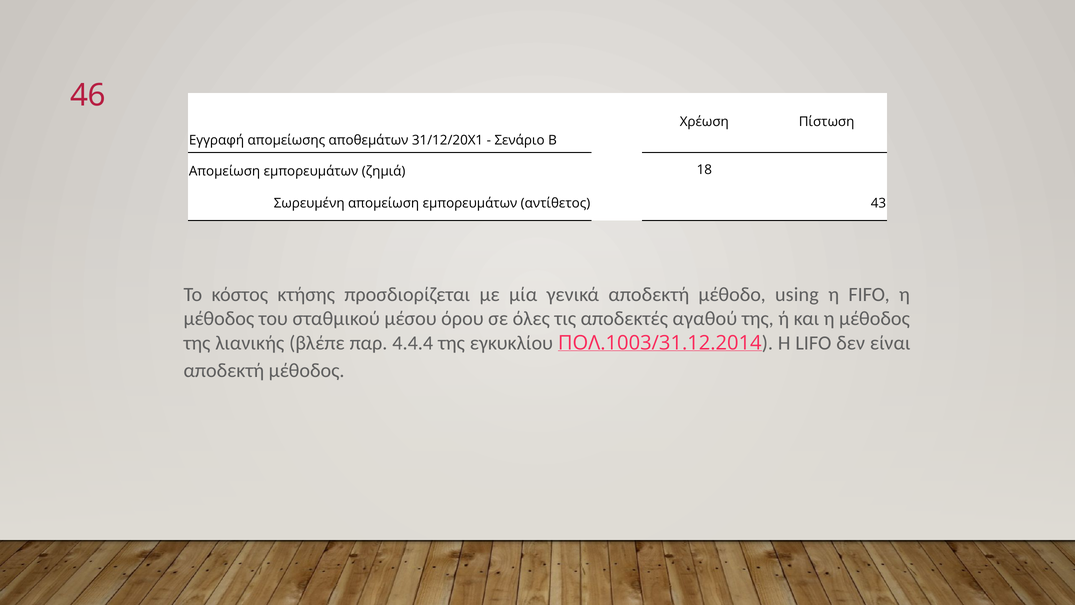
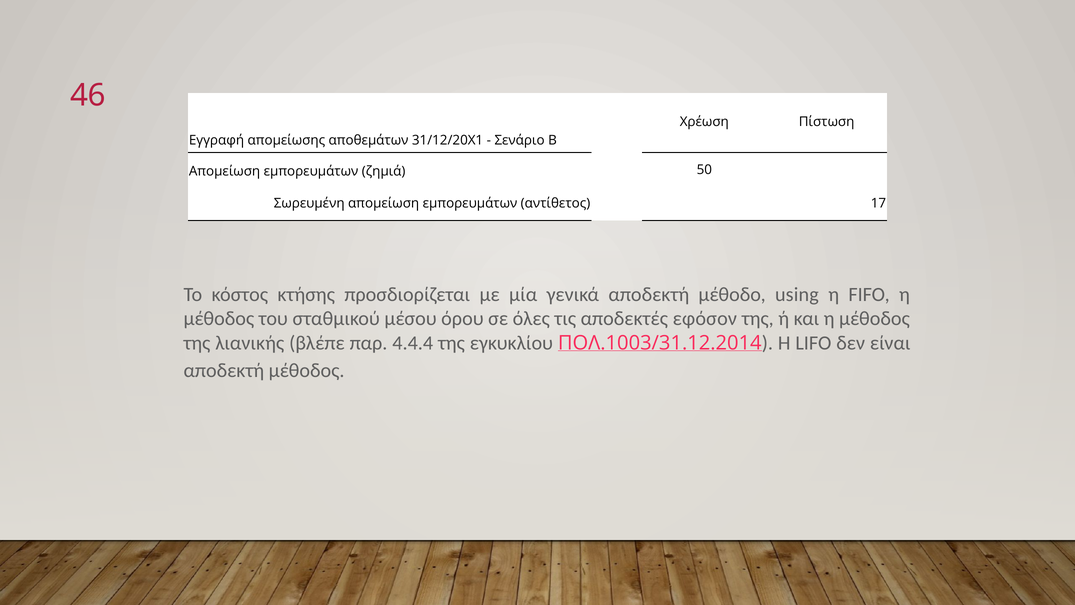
18: 18 -> 50 (704, 170)
43: 43 -> 17 (878, 203)
αγαθού: αγαθού -> εφόσον (705, 319)
